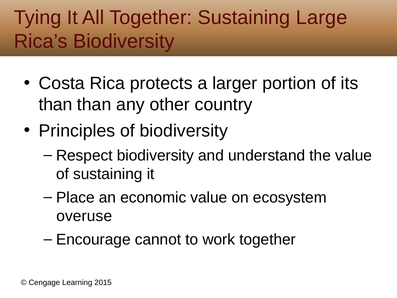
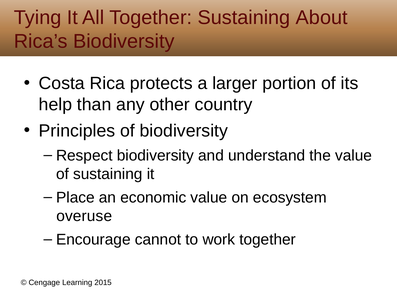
Large: Large -> About (322, 18)
than: than -> help (55, 104)
